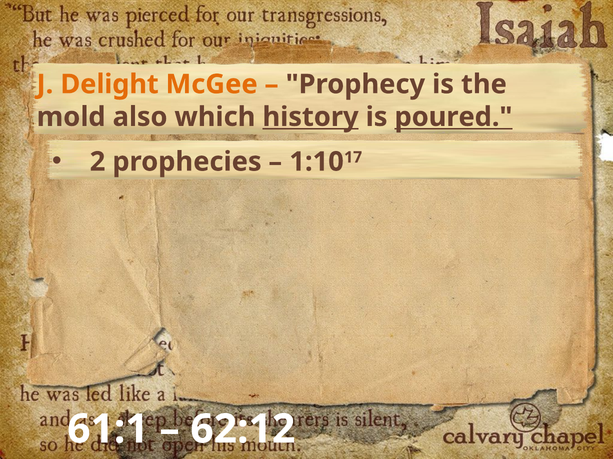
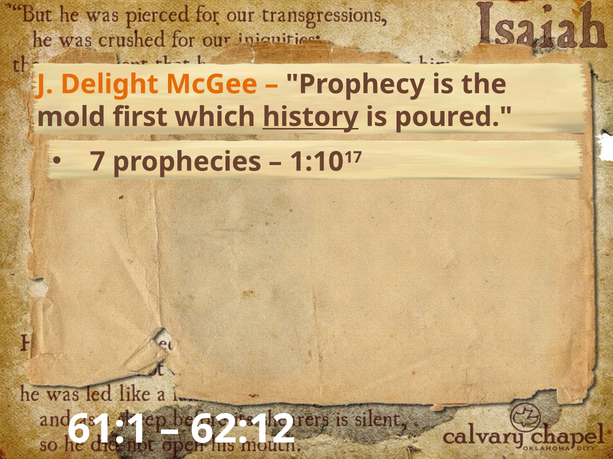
also: also -> first (140, 117)
poured underline: present -> none (454, 117)
2: 2 -> 7 (97, 162)
